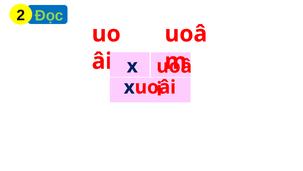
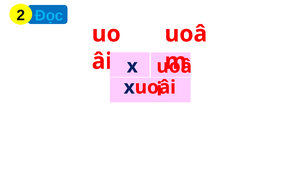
Đọc colour: light green -> light blue (49, 15)
